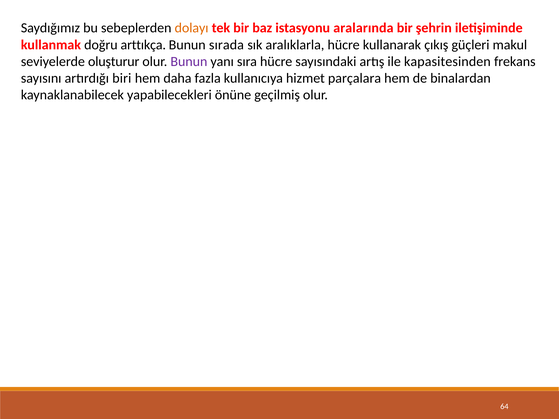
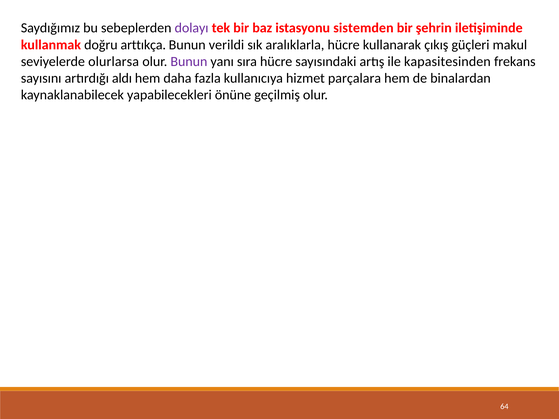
dolayı colour: orange -> purple (192, 28)
aralarında: aralarında -> sistemden (363, 28)
sırada: sırada -> verildi (226, 45)
oluşturur: oluşturur -> olurlarsa (114, 62)
biri: biri -> aldı (122, 78)
